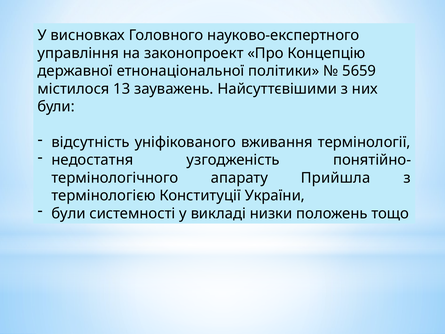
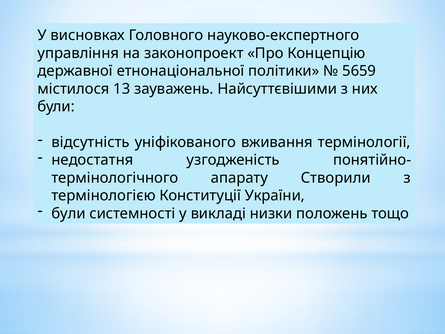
Прийшла: Прийшла -> Створили (336, 178)
